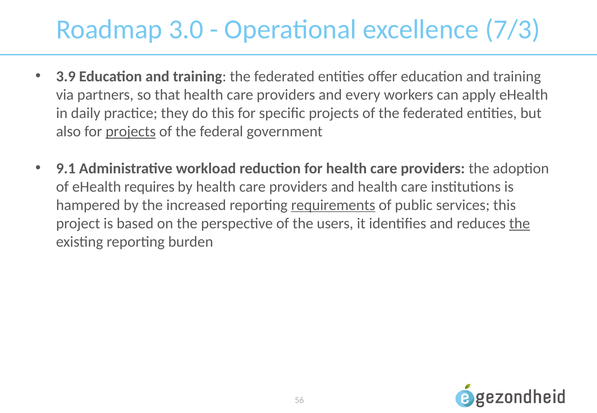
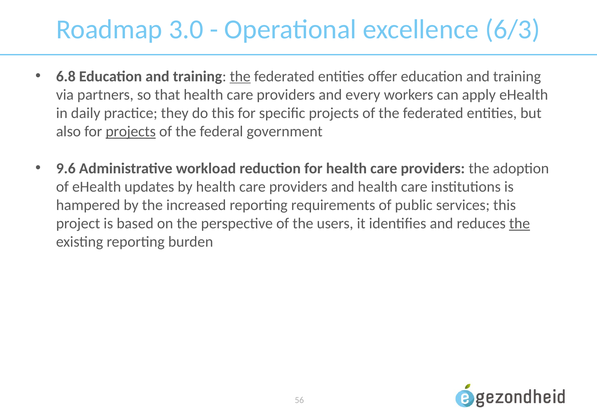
7/3: 7/3 -> 6/3 (513, 29)
3.9: 3.9 -> 6.8 (66, 76)
the underline: none -> present (240, 76)
9.1: 9.1 -> 9.6 (66, 168)
requires: requires -> updates (149, 187)
requirements underline: present -> none (333, 205)
